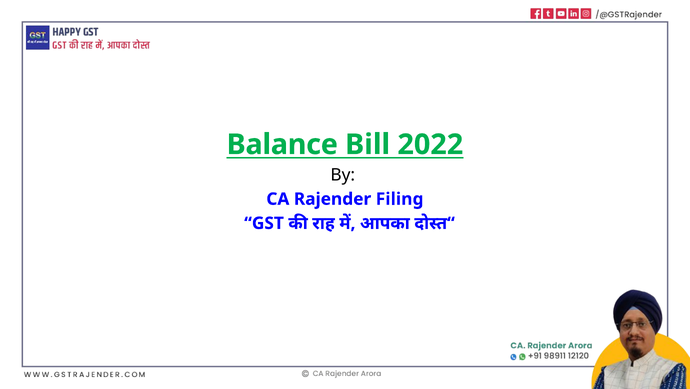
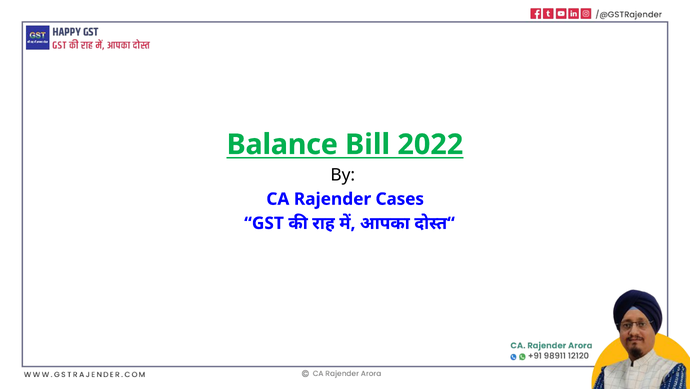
Filing: Filing -> Cases (400, 199)
